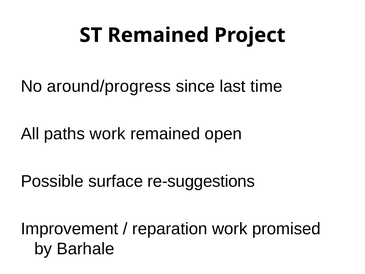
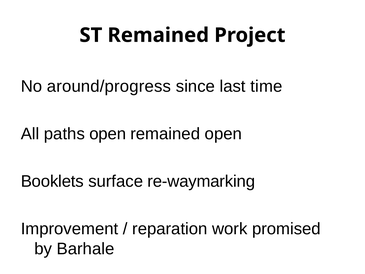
paths work: work -> open (108, 134)
Possible: Possible -> Booklets (52, 181)
re-suggestions: re-suggestions -> re-waymarking (201, 181)
